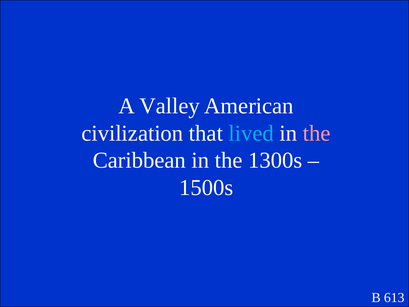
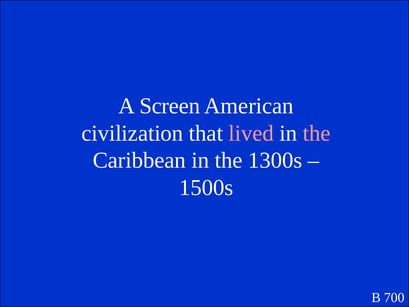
Valley: Valley -> Screen (170, 106)
lived colour: light blue -> pink (251, 133)
613: 613 -> 700 (394, 297)
